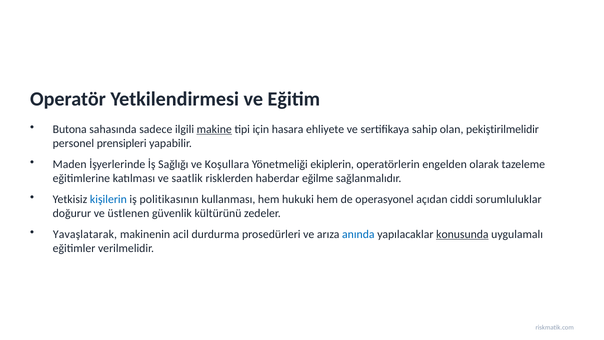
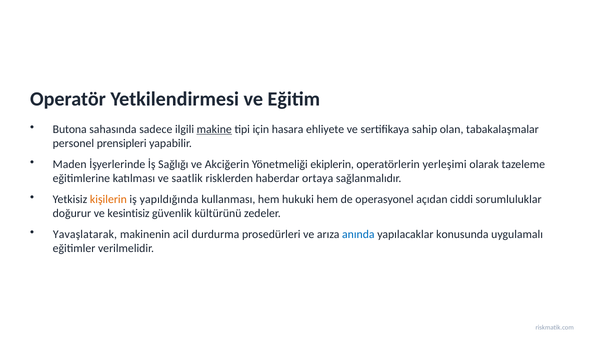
pekiştirilmelidir: pekiştirilmelidir -> tabakalaşmalar (502, 129)
Koşullara: Koşullara -> Akciğerin (227, 164)
engelden: engelden -> yerleşimi (445, 164)
eğilme: eğilme -> ortaya (318, 178)
kişilerin colour: blue -> orange (108, 199)
politikasının: politikasının -> yapıldığında (169, 199)
üstlenen: üstlenen -> kesintisiz (129, 213)
konusunda underline: present -> none (462, 234)
